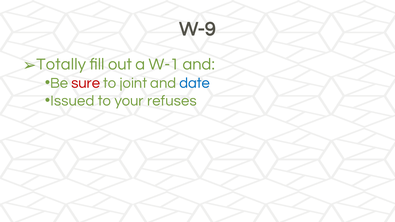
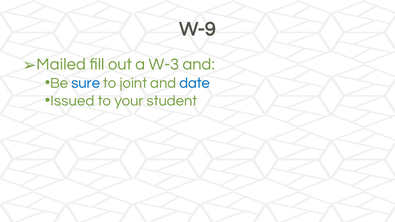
Totally: Totally -> Mailed (61, 64)
W-1: W-1 -> W-3 (164, 64)
sure colour: red -> blue (86, 83)
refuses: refuses -> student (172, 101)
